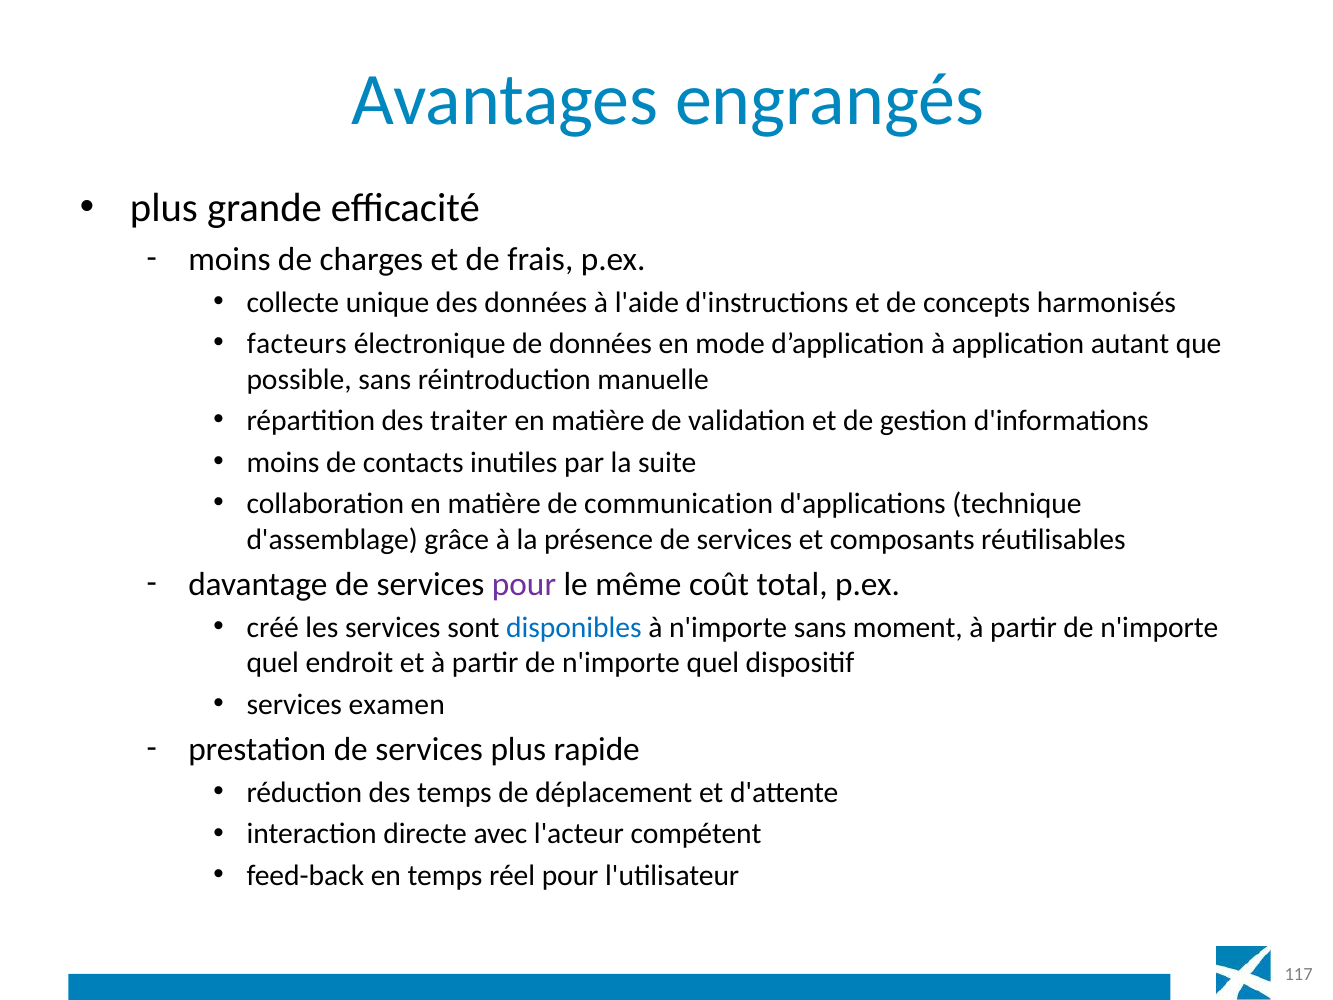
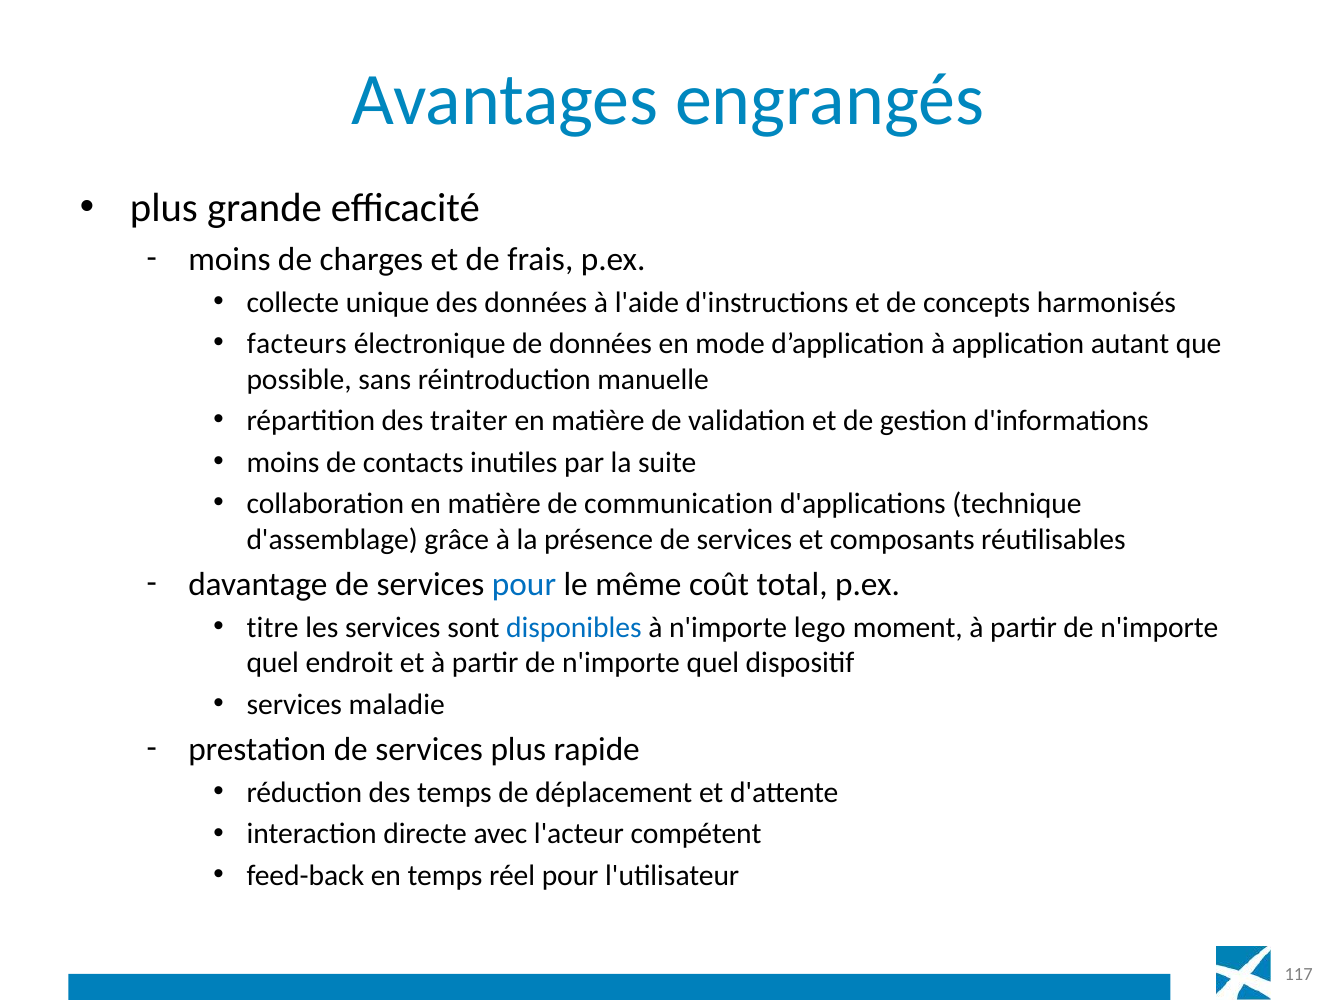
pour colour: purple -> blue (524, 584)
créé: créé -> titre (273, 627)
n'importe sans: sans -> lego (820, 627)
examen: examen -> maladie (397, 704)
